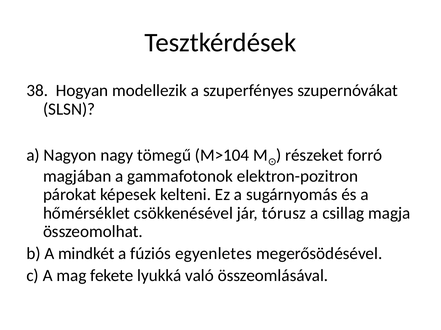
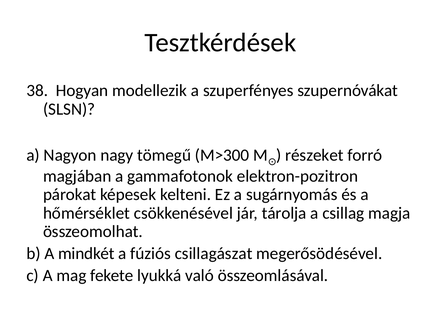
M>104: M>104 -> M>300 (222, 156)
tórusz: tórusz -> tárolja (284, 214)
egyenletes: egyenletes -> csillagászat (214, 254)
